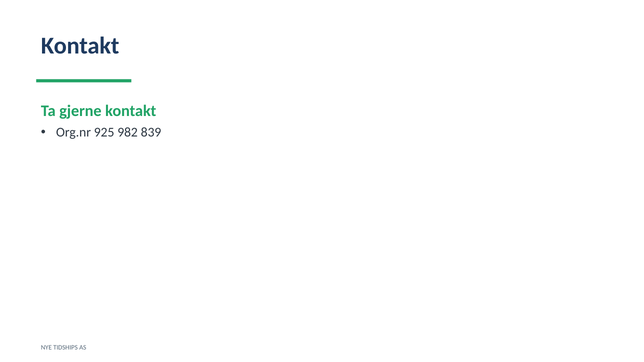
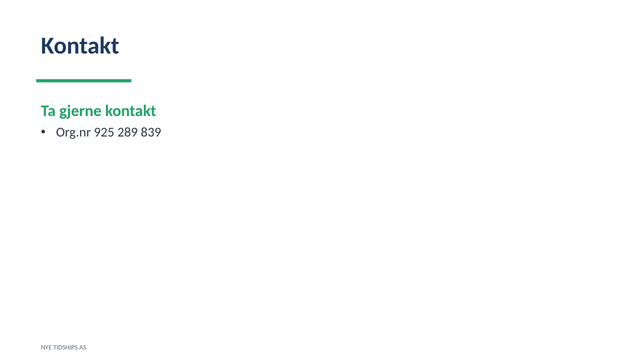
982: 982 -> 289 (128, 132)
